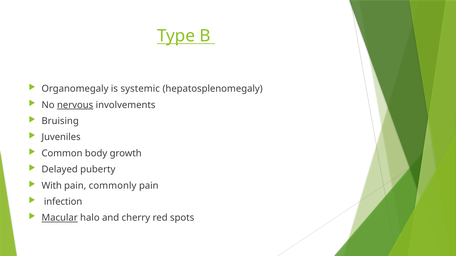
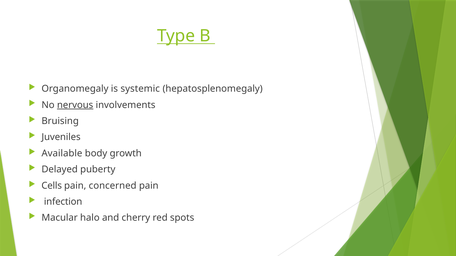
Common: Common -> Available (62, 154)
With: With -> Cells (52, 186)
commonly: commonly -> concerned (113, 186)
Macular underline: present -> none (60, 218)
